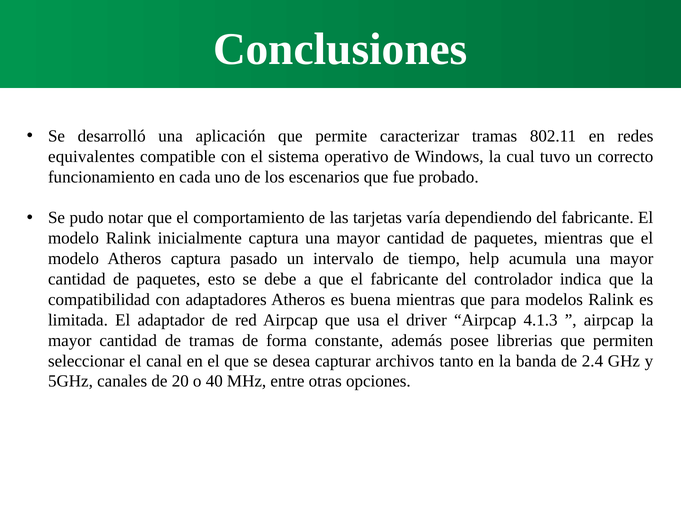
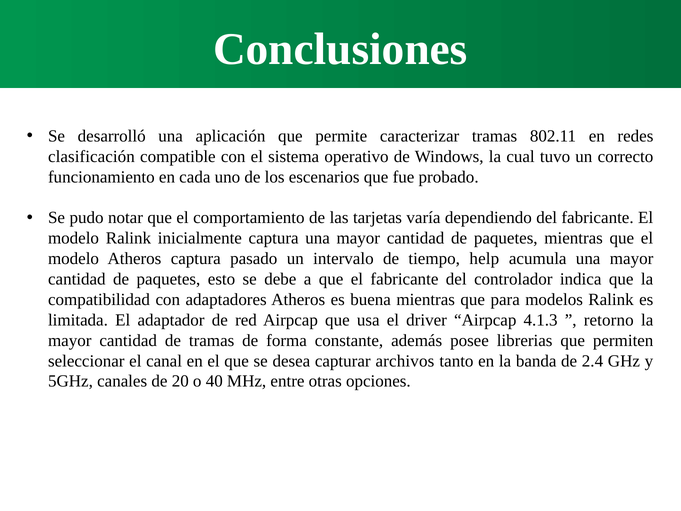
equivalentes: equivalentes -> clasificación (91, 156)
airpcap: airpcap -> retorno (609, 320)
